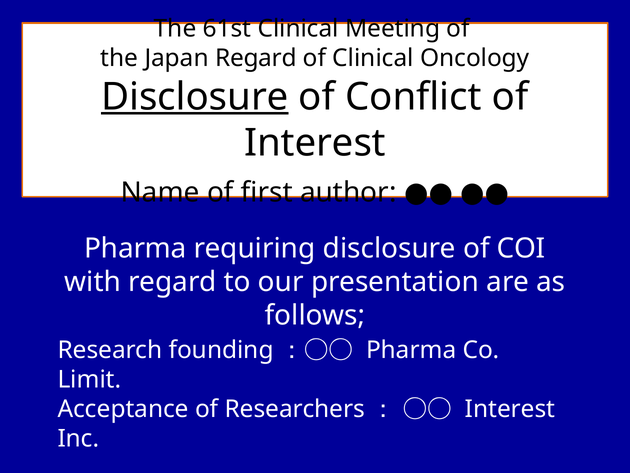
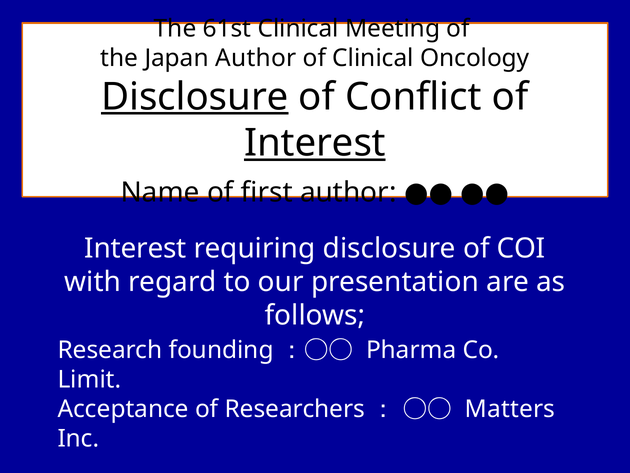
Japan Regard: Regard -> Author (256, 58)
Interest underline: none -> present (315, 143)
Pharma: Pharma -> Interest (135, 248)
Interest: Interest -> Matters (510, 409)
